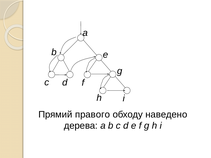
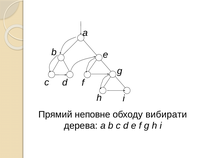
правого: правого -> неповне (93, 115)
наведено: наведено -> вибирати (166, 115)
